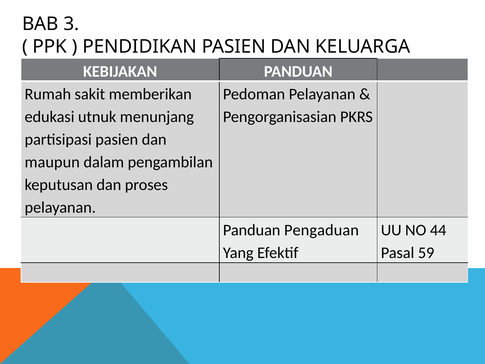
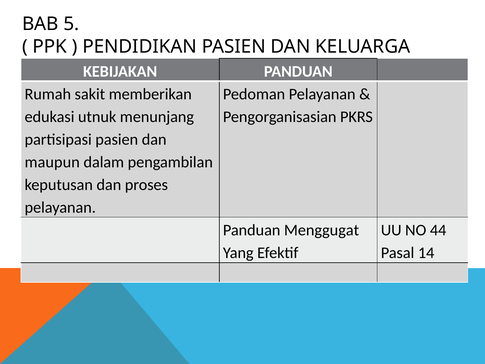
3: 3 -> 5 (71, 24)
Pengaduan: Pengaduan -> Menggugat (322, 230)
59: 59 -> 14 (426, 253)
